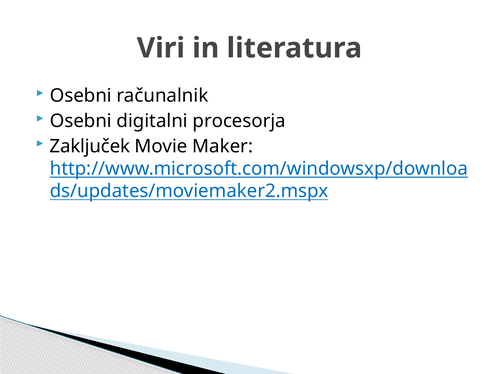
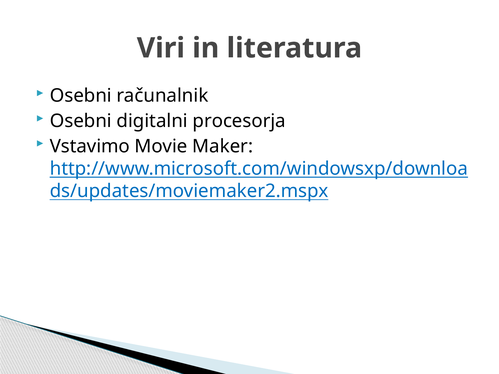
Zaključek: Zaključek -> Vstavimo (90, 146)
